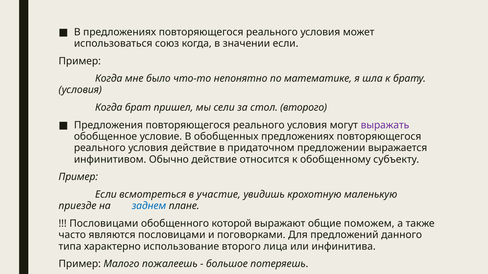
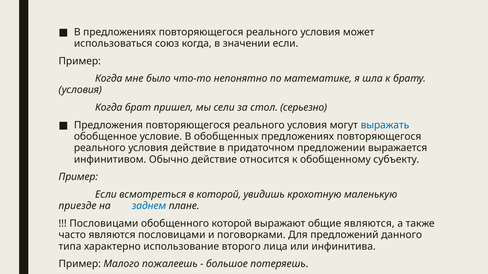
стол второго: второго -> серьезно (304, 108)
выражать colour: purple -> blue (385, 125)
в участие: участие -> которой (219, 195)
общие поможем: поможем -> являются (369, 224)
